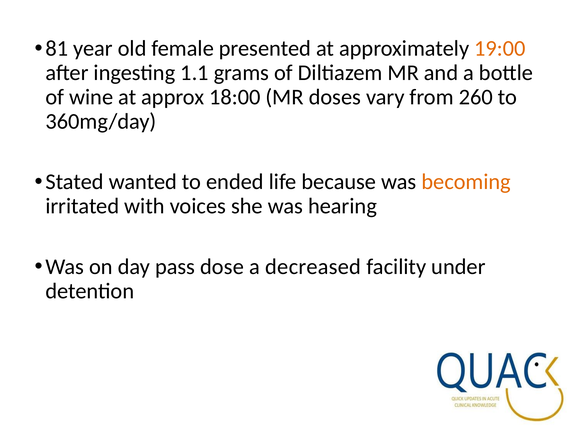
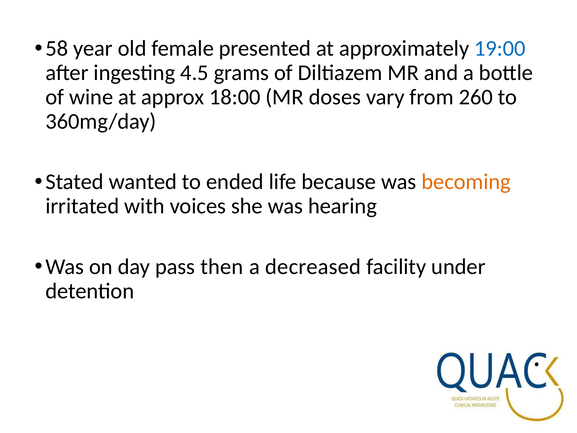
81: 81 -> 58 (57, 49)
19:00 colour: orange -> blue (500, 49)
1.1: 1.1 -> 4.5 (195, 73)
dose: dose -> then (222, 267)
